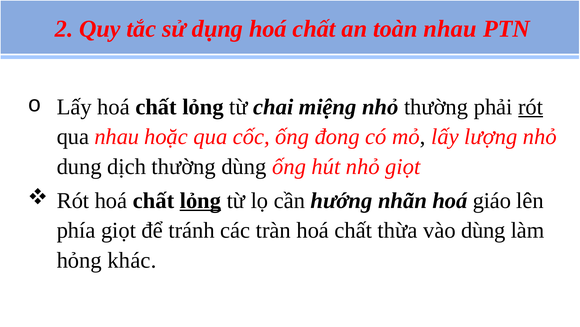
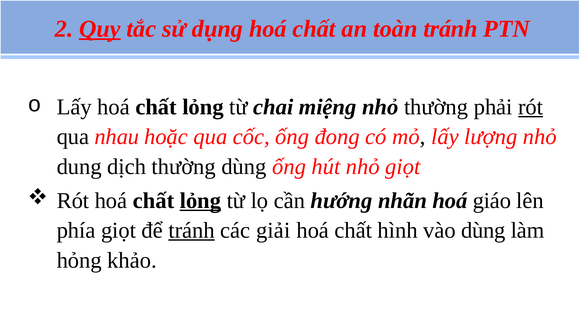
Quy underline: none -> present (100, 29)
toàn nhau: nhau -> tránh (450, 29)
tránh underline: none -> present (192, 230)
tràn: tràn -> giải (273, 230)
thừa: thừa -> hình (398, 230)
khác: khác -> khảo (132, 260)
